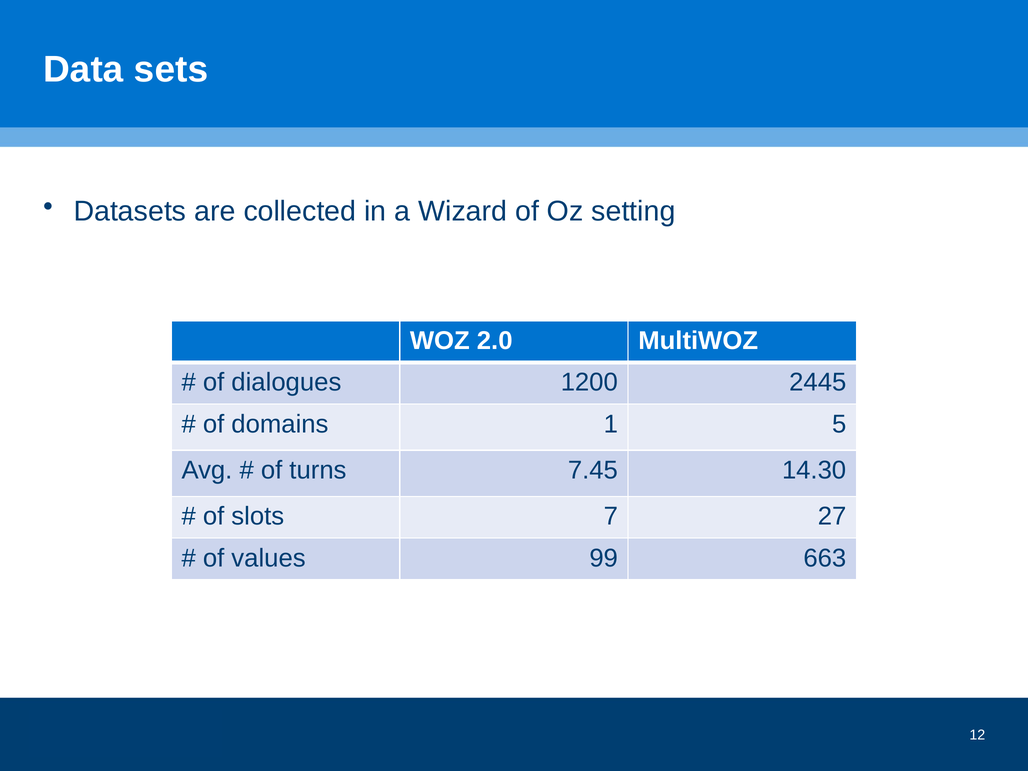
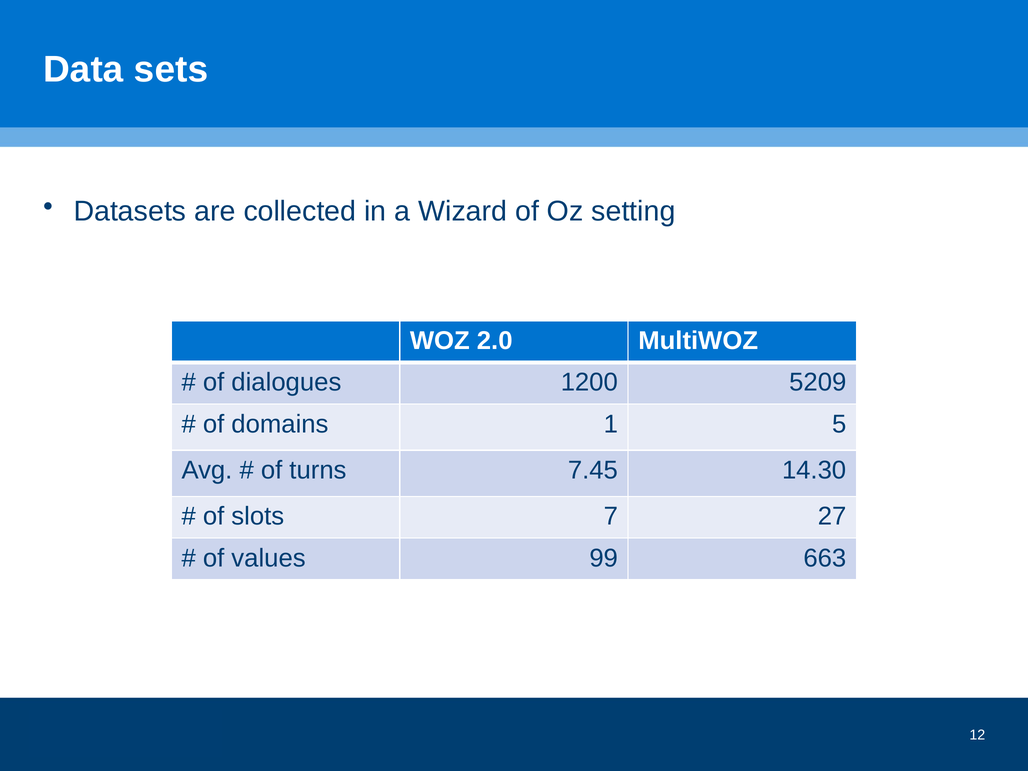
2445: 2445 -> 5209 (818, 382)
